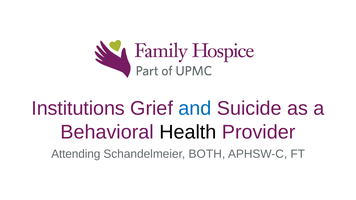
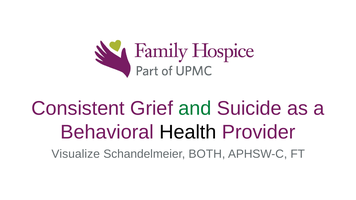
Institutions: Institutions -> Consistent (78, 109)
and colour: blue -> green (195, 109)
Attending: Attending -> Visualize (76, 154)
